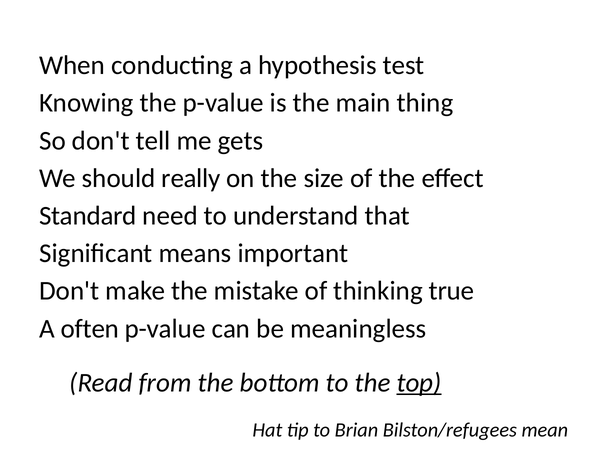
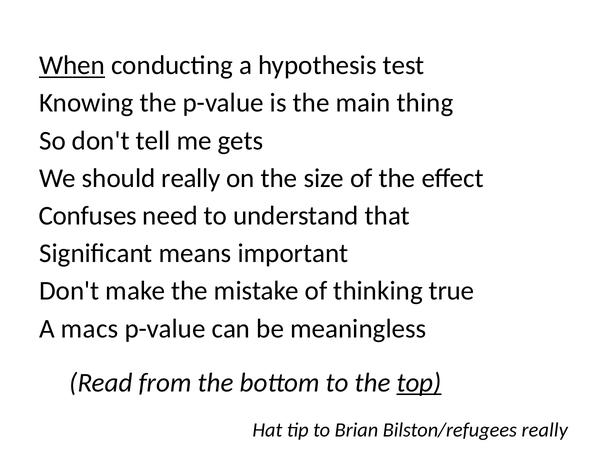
When underline: none -> present (72, 65)
Standard: Standard -> Confuses (88, 216)
often: often -> macs (90, 328)
Bilston/refugees mean: mean -> really (545, 430)
